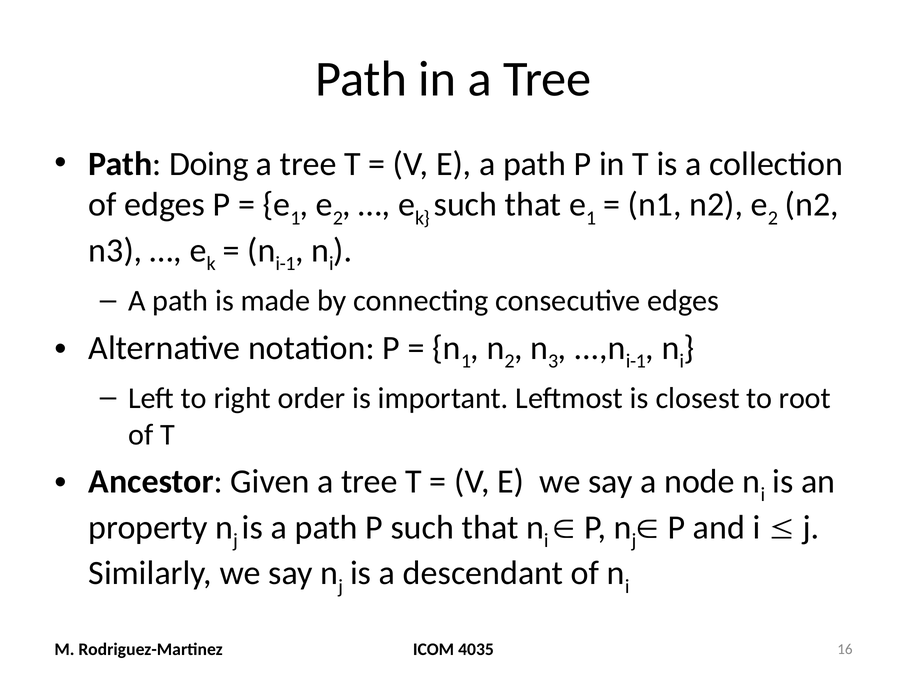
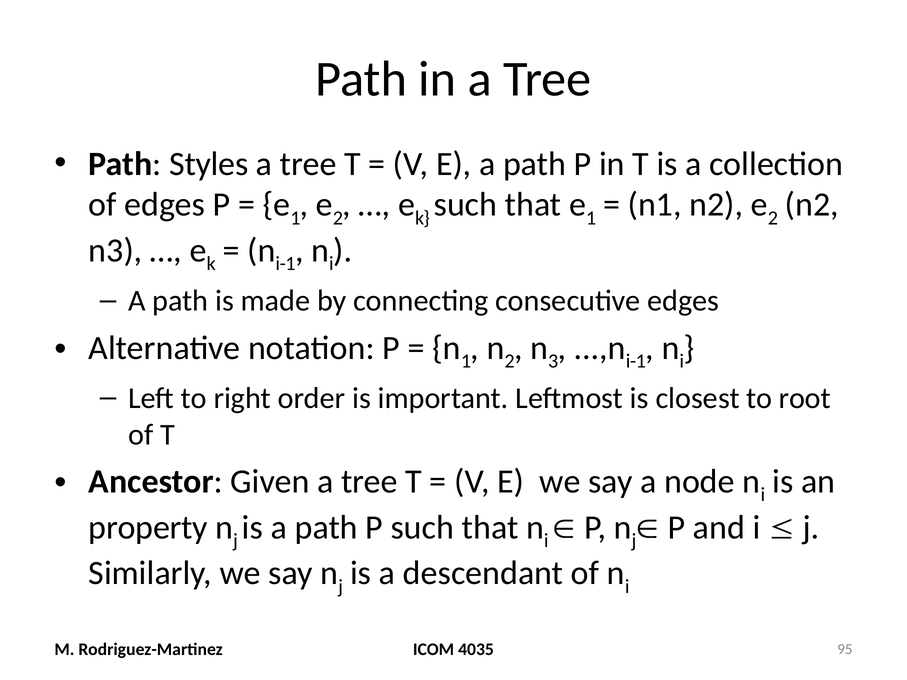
Doing: Doing -> Styles (209, 164)
16: 16 -> 95 (845, 649)
